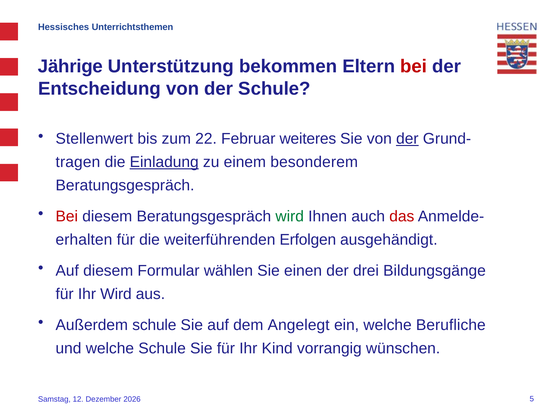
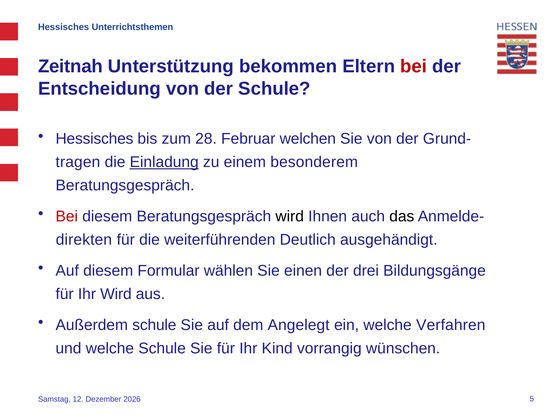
Jährige: Jährige -> Zeitnah (70, 66)
Stellenwert: Stellenwert -> Hessisches (94, 139)
22: 22 -> 28 (206, 139)
weiteres: weiteres -> welchen (308, 139)
der underline: present -> none (407, 139)
wird colour: green -> black (290, 216)
das colour: red -> black (402, 216)
erhalten: erhalten -> direkten (84, 239)
Erfolgen: Erfolgen -> Deutlich (308, 239)
Berufliche: Berufliche -> Verfahren (451, 325)
